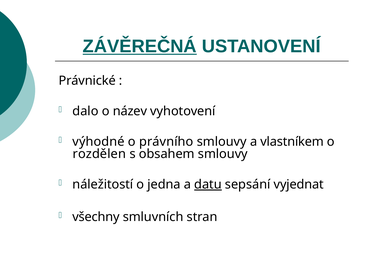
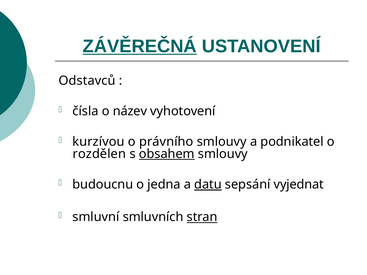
Právnické: Právnické -> Odstavců (87, 81)
dalo: dalo -> čísla (85, 111)
výhodné: výhodné -> kurzívou (99, 142)
vlastníkem: vlastníkem -> podnikatel (292, 142)
obsahem underline: none -> present (167, 154)
náležitostí: náležitostí -> budoucnu (103, 185)
všechny: všechny -> smluvní (96, 217)
stran underline: none -> present (202, 217)
